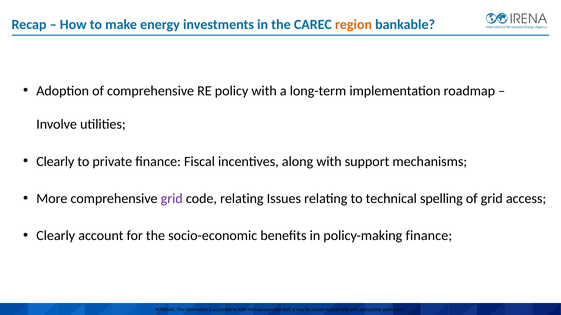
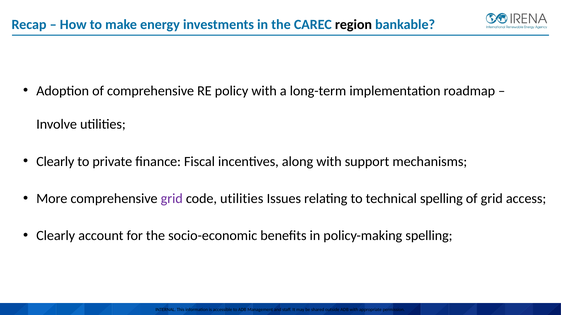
region colour: orange -> black (353, 25)
code relating: relating -> utilities (242, 199)
policy-making finance: finance -> spelling (429, 236)
